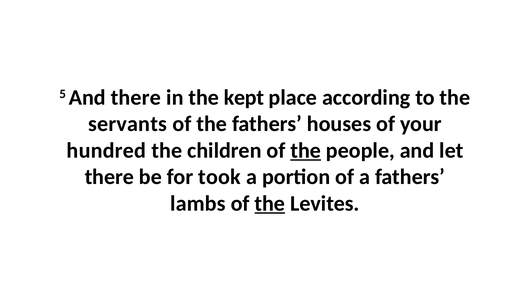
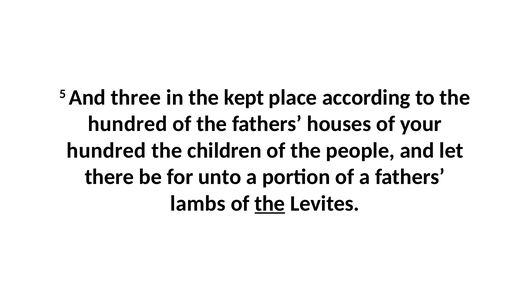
And there: there -> three (136, 98)
servants: servants -> hundred (128, 124)
the underline: present -> none (306, 151)
took: took -> unto (220, 177)
